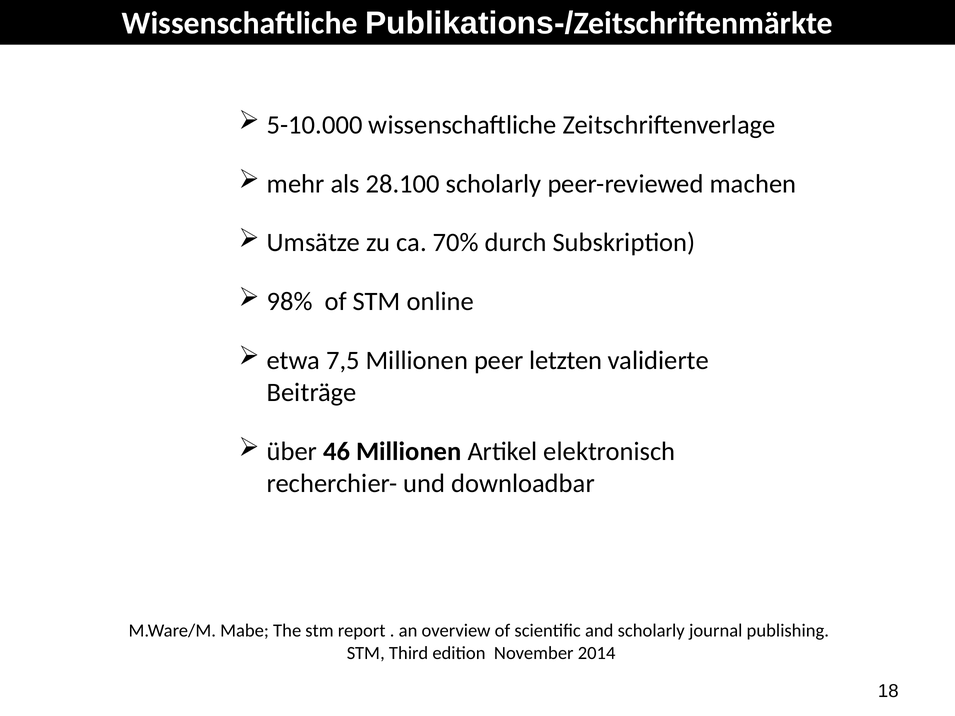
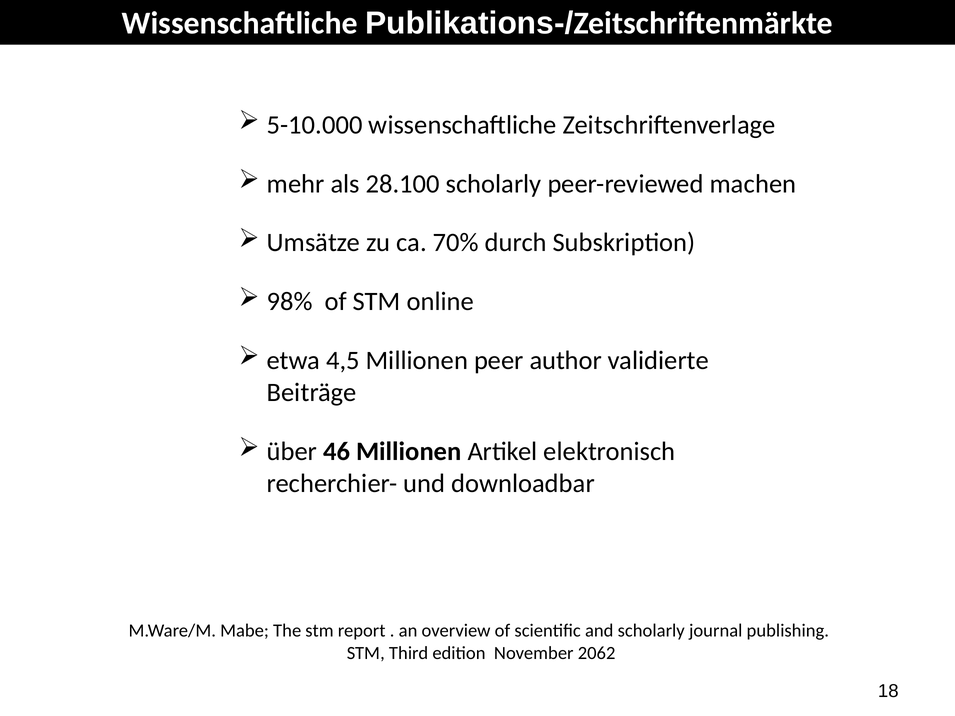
7,5: 7,5 -> 4,5 (343, 361)
letzten: letzten -> author (566, 361)
2014: 2014 -> 2062 (597, 653)
